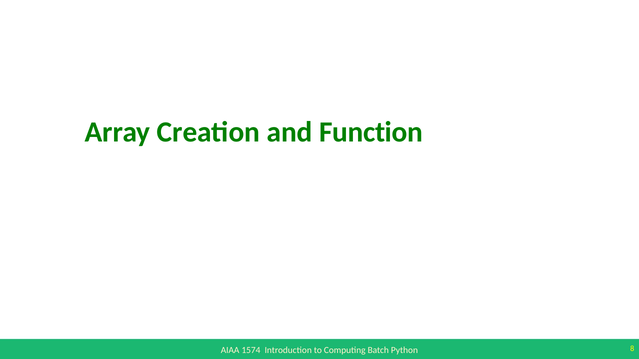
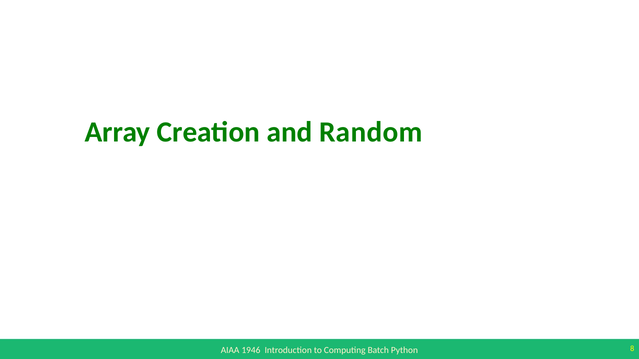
Function: Function -> Random (371, 132)
1574: 1574 -> 1946 (251, 351)
